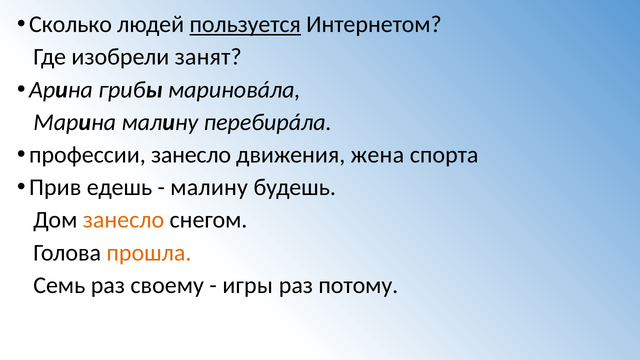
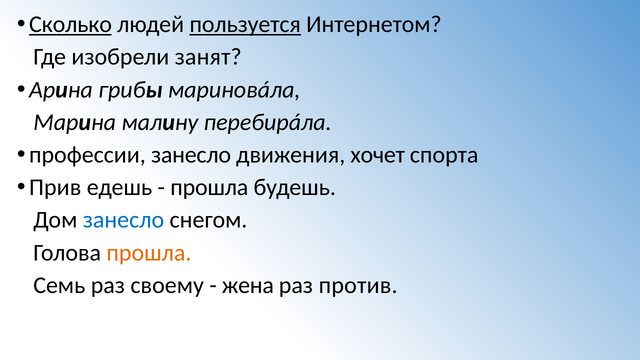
Сколько underline: none -> present (70, 24)
жена: жена -> хочет (378, 155)
малину: малину -> прошла (209, 187)
занесло colour: orange -> blue (123, 220)
игры: игры -> жена (248, 285)
потому: потому -> против (358, 285)
